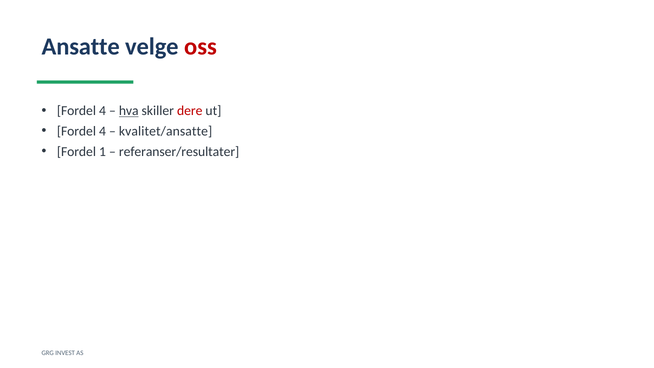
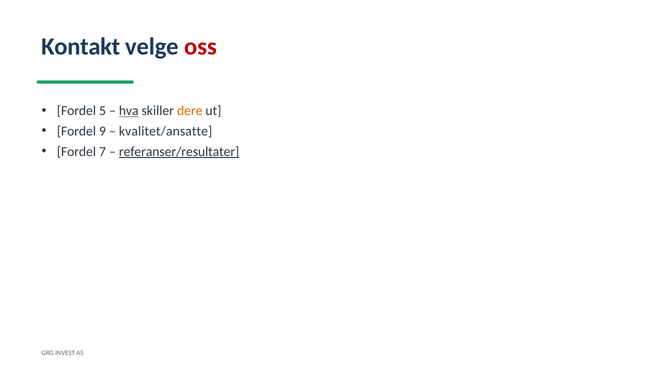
Ansatte: Ansatte -> Kontakt (81, 47)
4: 4 -> 5 (103, 111)
dere colour: red -> orange (190, 111)
4: 4 -> 9 (103, 131)
1: 1 -> 7 (103, 152)
referanser/resultater underline: none -> present (179, 152)
